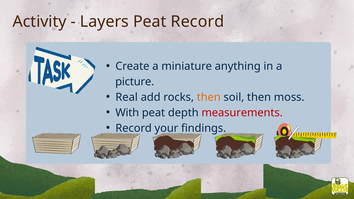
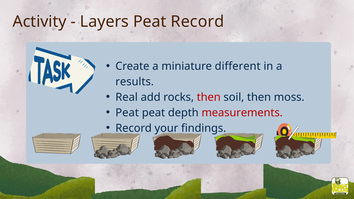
anything: anything -> different (238, 66)
picture: picture -> results (135, 82)
then colour: orange -> red (209, 97)
With: With -> Peat (127, 113)
